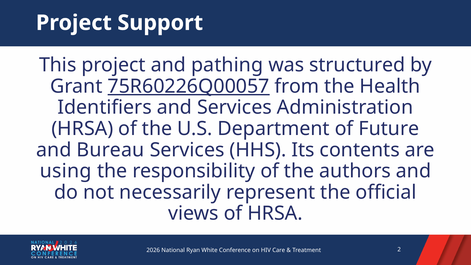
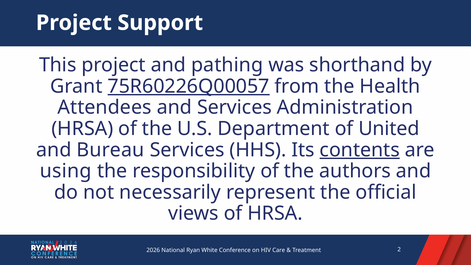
structured: structured -> shorthand (357, 65)
Identifiers: Identifiers -> Attendees (105, 107)
Future: Future -> United (389, 129)
contents underline: none -> present (360, 150)
